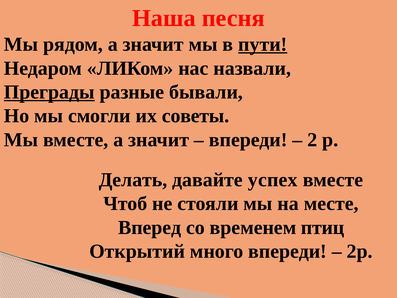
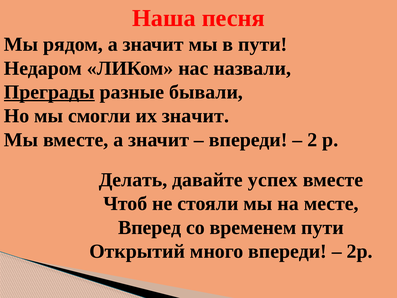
пути underline: present -> none (263, 44)
их советы: советы -> значит (195, 116)
временем птиц: птиц -> пути (323, 227)
